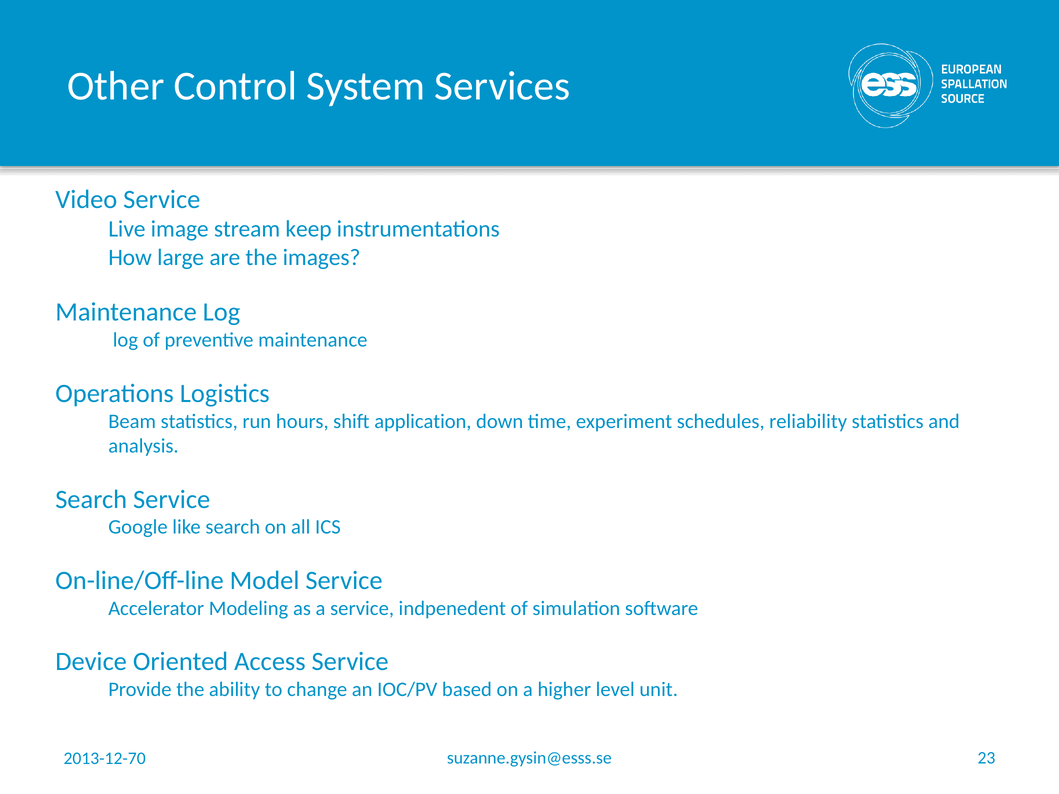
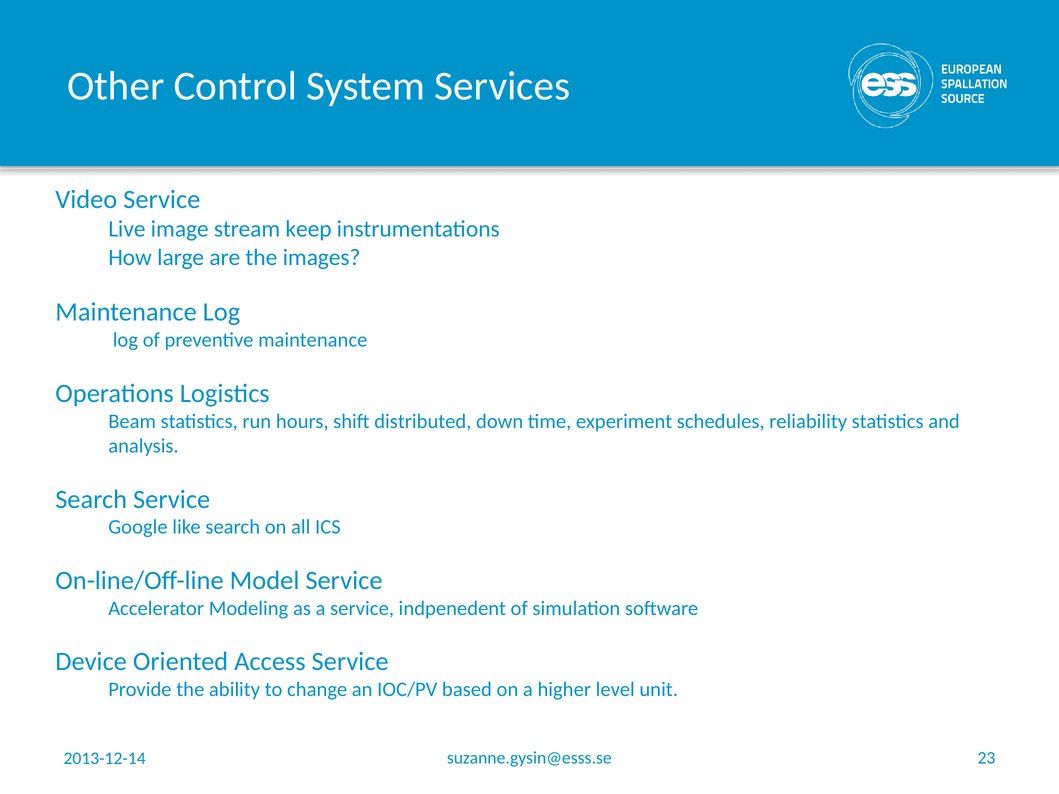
application: application -> distributed (423, 421)
2013-12-70: 2013-12-70 -> 2013-12-14 (105, 758)
